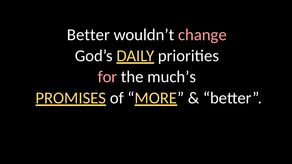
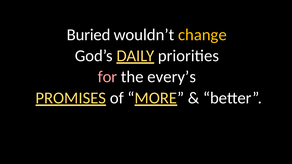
Better: Better -> Buried (89, 35)
change colour: pink -> yellow (202, 35)
much’s: much’s -> every’s (172, 77)
